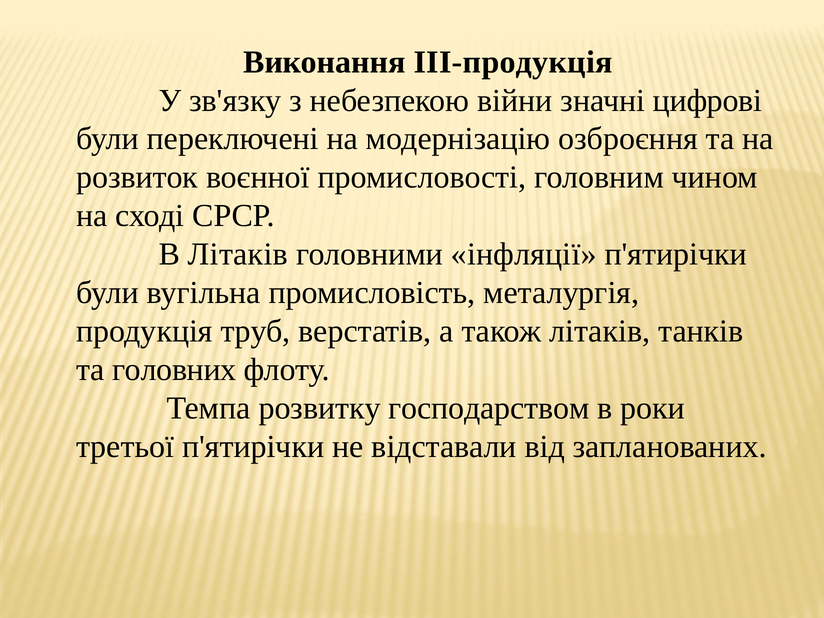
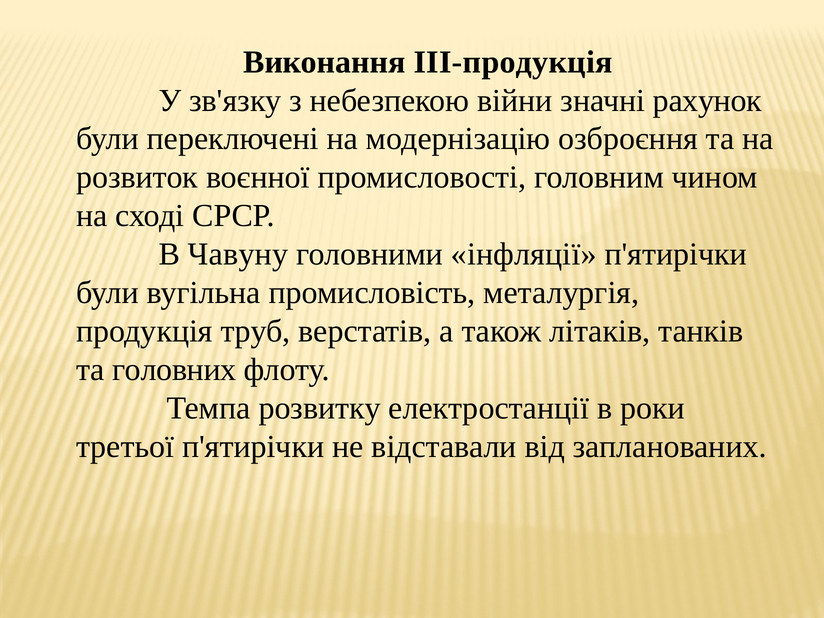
цифрові: цифрові -> рахунок (707, 100)
В Літаків: Літаків -> Чавуну (238, 254)
господарством: господарством -> електростанції (489, 408)
